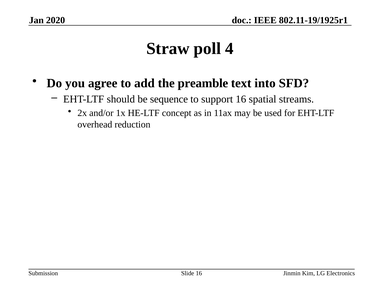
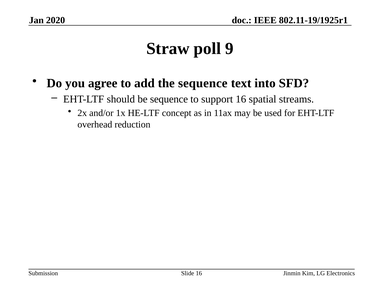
4: 4 -> 9 (229, 49)
the preamble: preamble -> sequence (203, 83)
